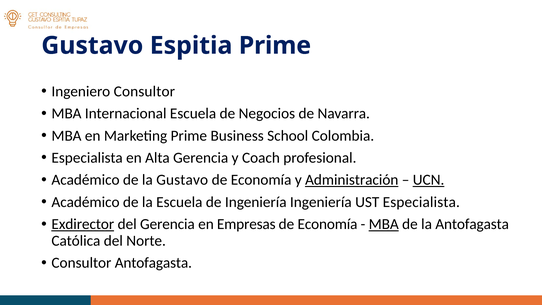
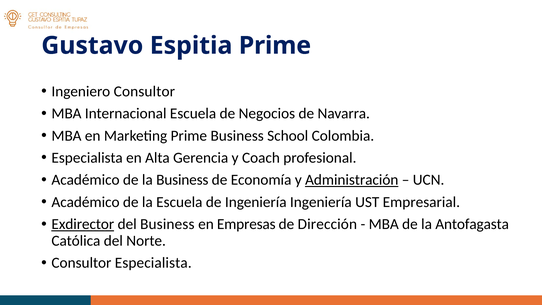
la Gustavo: Gustavo -> Business (182, 180)
UCN underline: present -> none (429, 180)
UST Especialista: Especialista -> Empresarial (421, 202)
del Gerencia: Gerencia -> Business (167, 224)
Economía: Economía -> Dirección (327, 224)
MBA underline: present -> none (384, 224)
Consultor Antofagasta: Antofagasta -> Especialista (153, 263)
